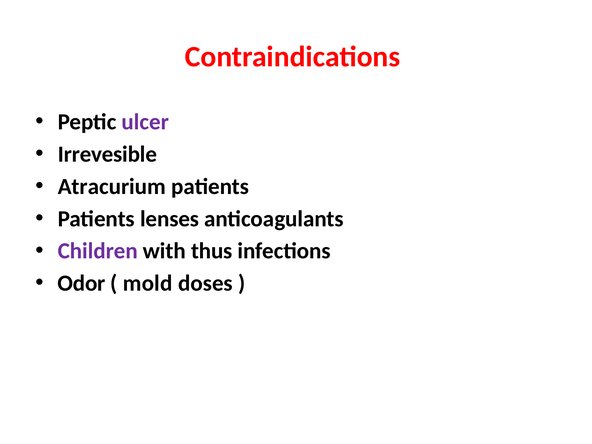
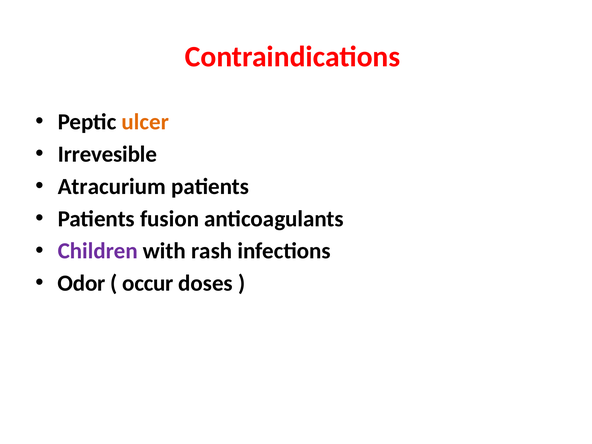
ulcer colour: purple -> orange (145, 122)
lenses: lenses -> fusion (170, 219)
thus: thus -> rash (212, 251)
mold: mold -> occur (148, 283)
